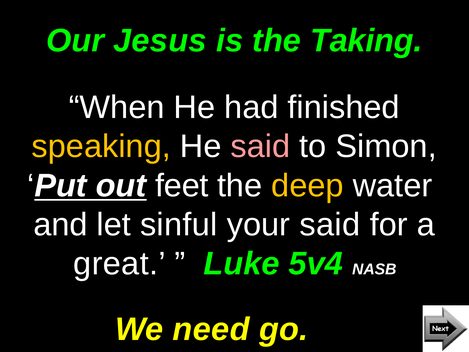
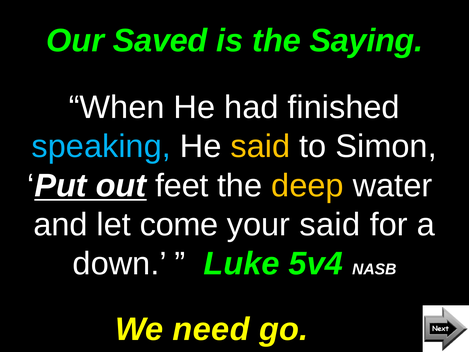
Jesus: Jesus -> Saved (160, 41)
Taking: Taking -> Saying (366, 41)
speaking colour: yellow -> light blue (101, 146)
said colour: pink -> yellow (260, 146)
sinful: sinful -> come (179, 225)
great: great -> down (120, 264)
